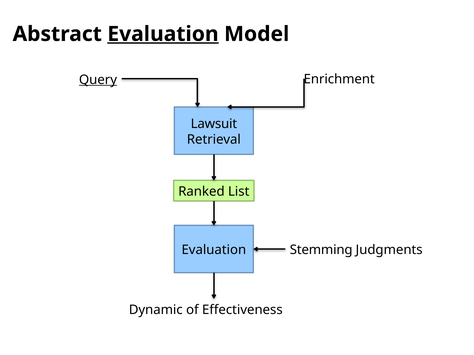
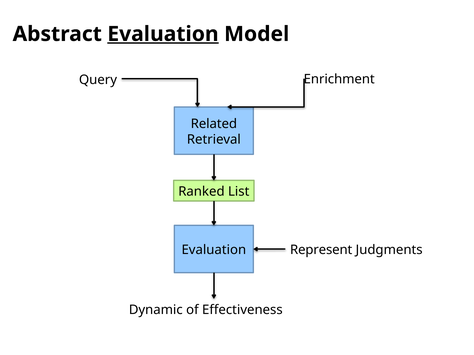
Query underline: present -> none (98, 80)
Lawsuit: Lawsuit -> Related (214, 124)
Stemming: Stemming -> Represent (321, 250)
